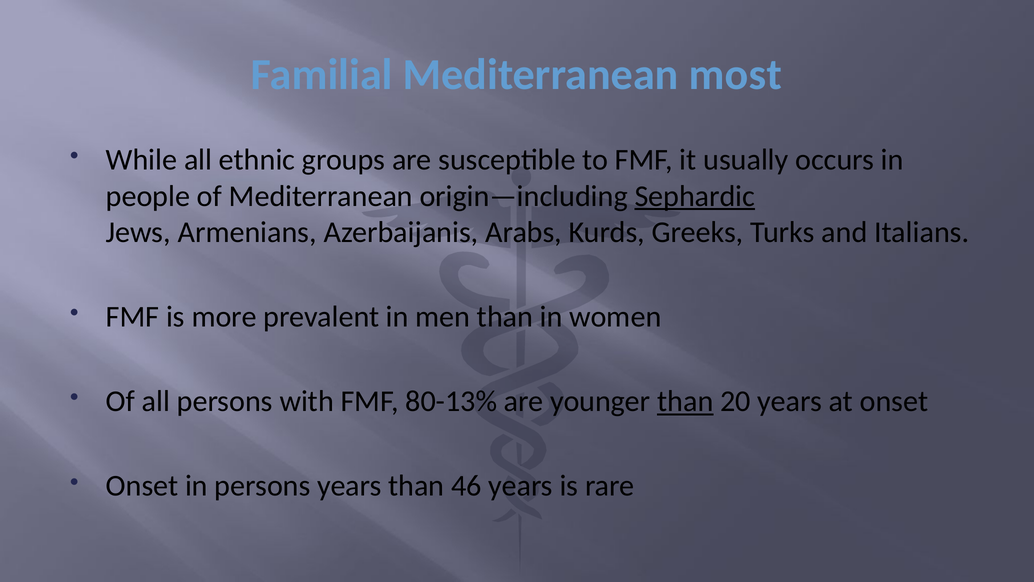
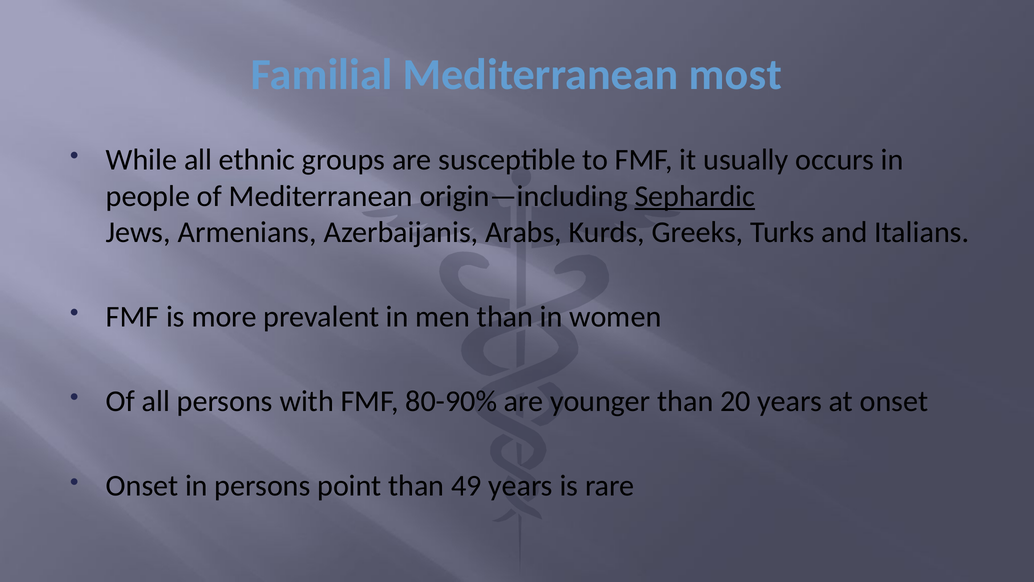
80-13%: 80-13% -> 80-90% (451, 401)
than underline: present -> none (685, 401)
persons years: years -> point (349, 486)
46: 46 -> 49 (466, 486)
